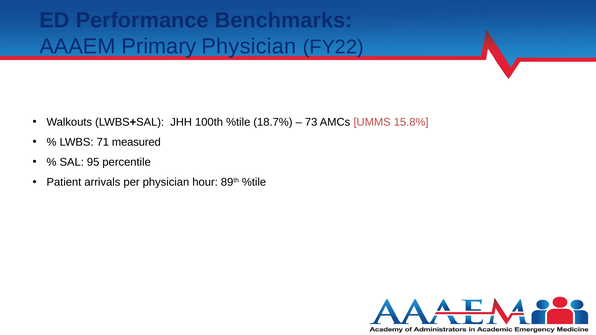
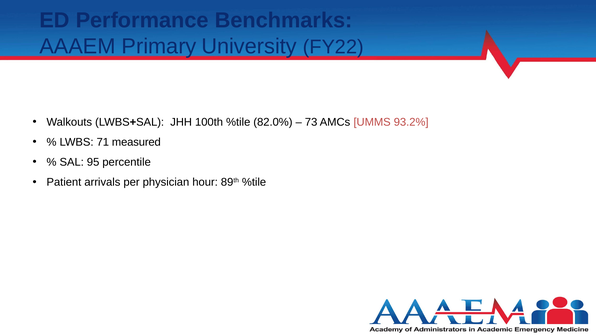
Primary Physician: Physician -> University (249, 46)
18.7%: 18.7% -> 82.0% (273, 122)
15.8%: 15.8% -> 93.2% (411, 122)
